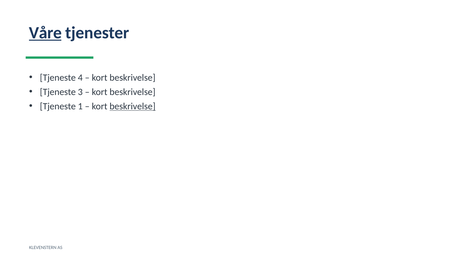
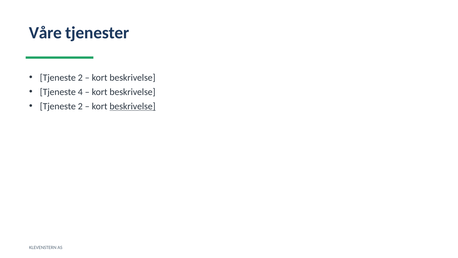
Våre underline: present -> none (45, 33)
4: 4 -> 2 (80, 78)
3: 3 -> 4 (80, 92)
1: 1 -> 2 (80, 106)
